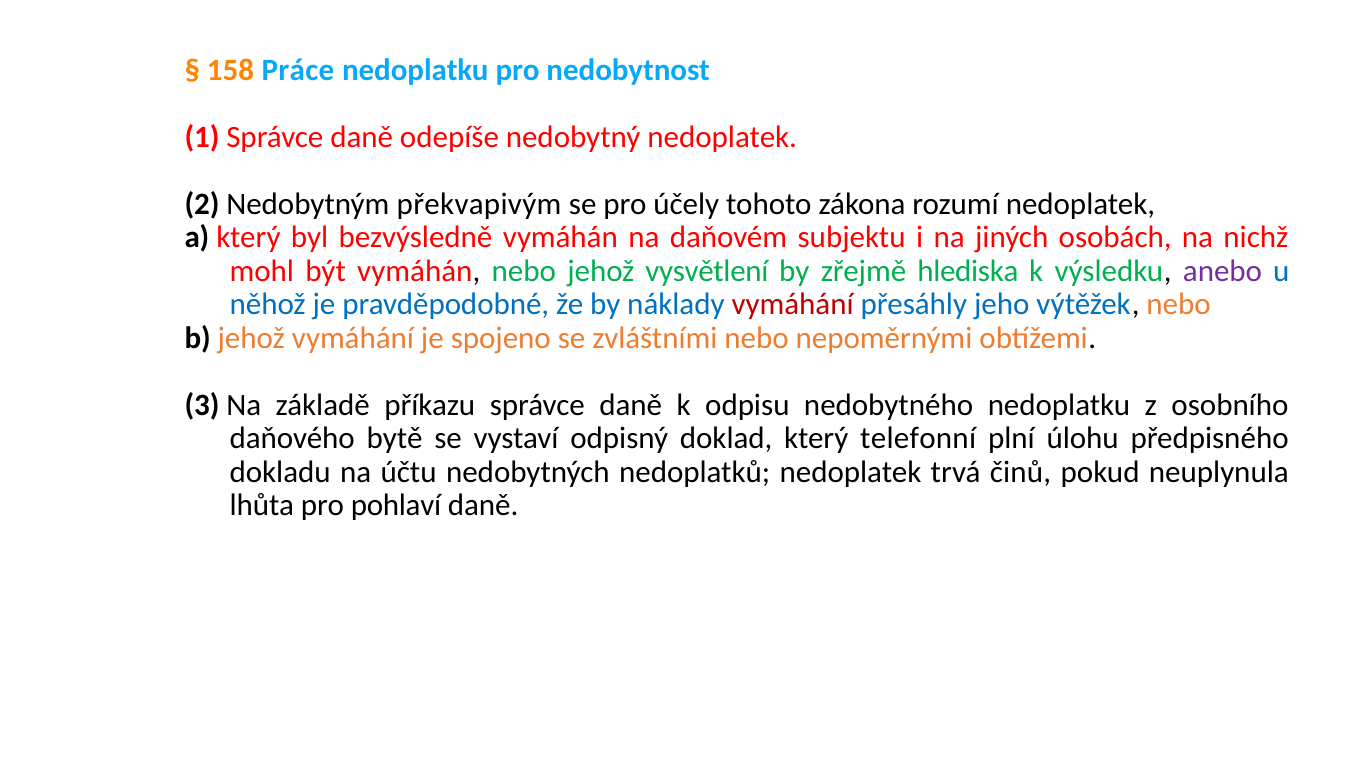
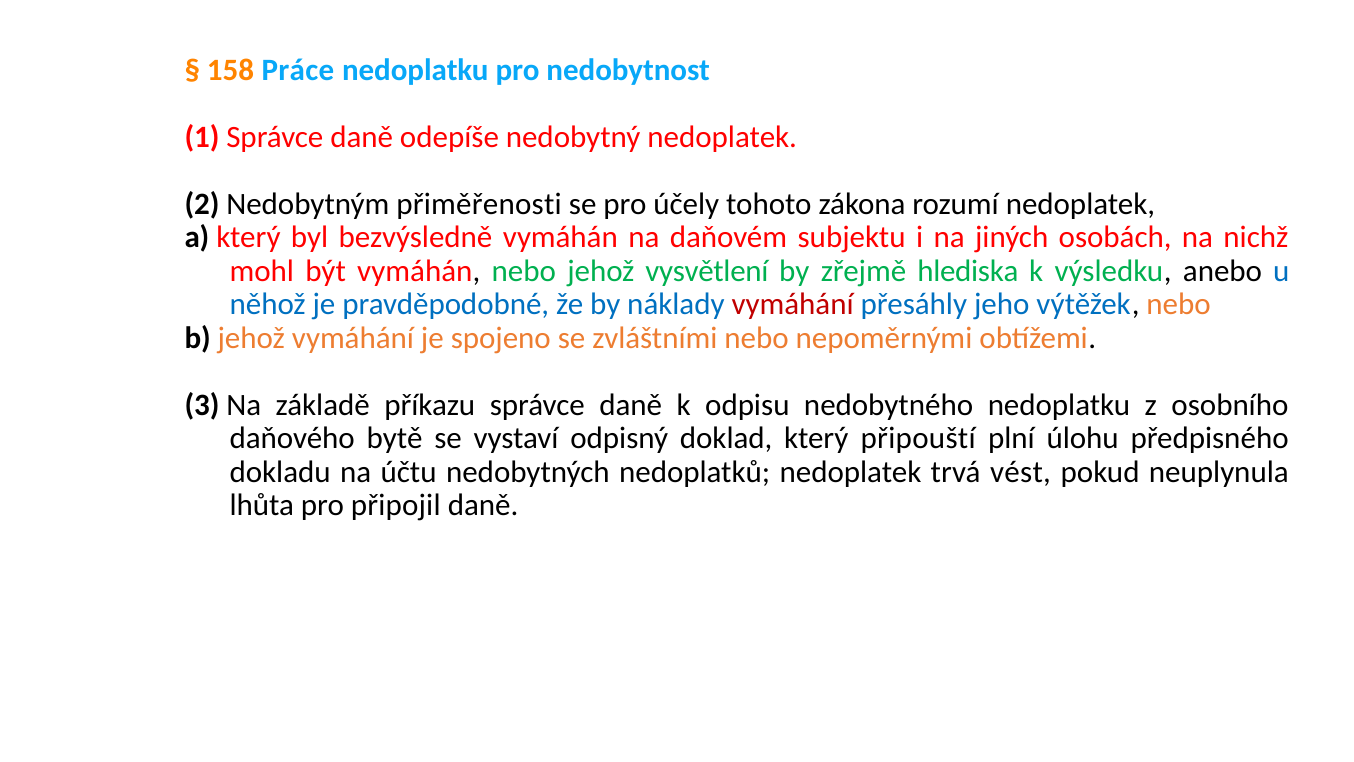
překvapivým: překvapivým -> přiměřenosti (479, 204)
anebo colour: purple -> black (1222, 271)
telefonní: telefonní -> připouští (918, 438)
činů: činů -> vést (1020, 472)
pohlaví: pohlaví -> připojil (396, 505)
